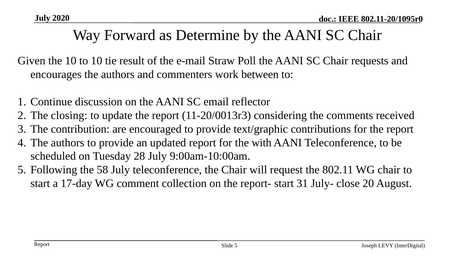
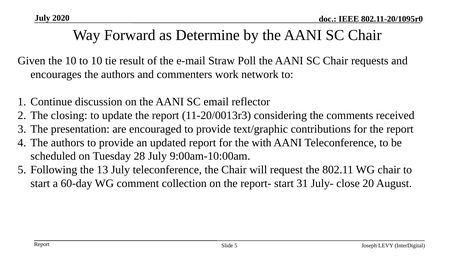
between: between -> network (260, 74)
contribution: contribution -> presentation (80, 129)
58: 58 -> 13 (102, 170)
17-day: 17-day -> 60-day (77, 184)
